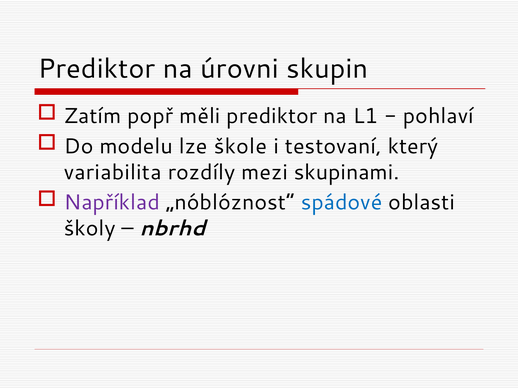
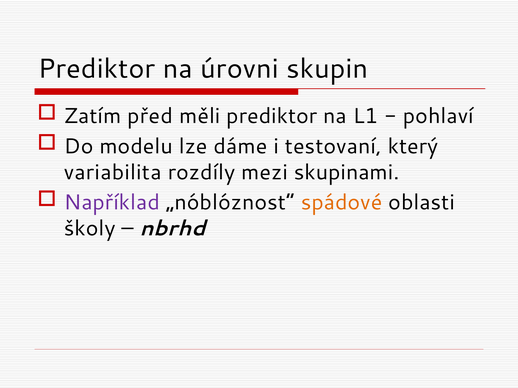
popř: popř -> před (150, 116)
škole: škole -> dáme (240, 147)
spádové colour: blue -> orange (342, 203)
